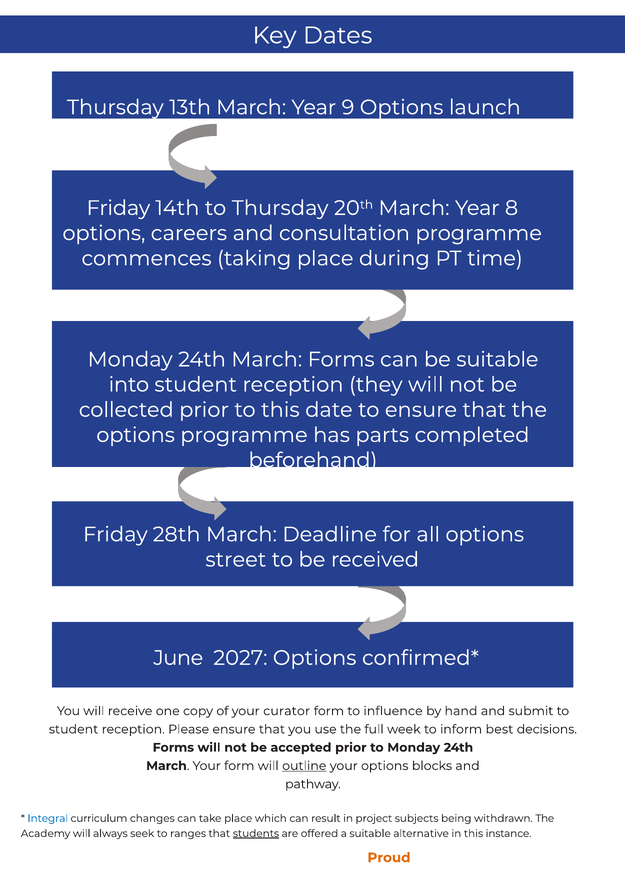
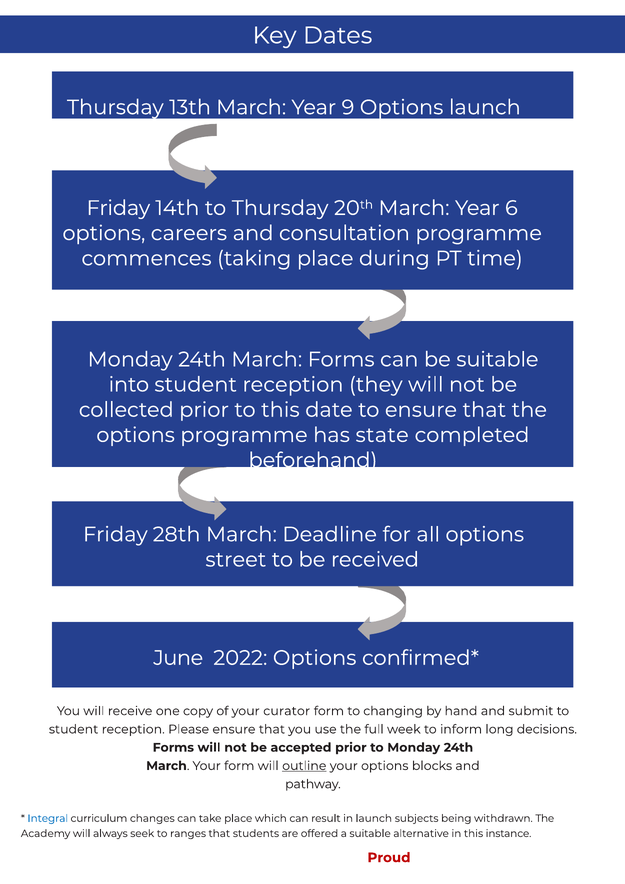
8: 8 -> 6 (511, 208)
parts: parts -> state (382, 435)
2027: 2027 -> 2022 (240, 658)
influence: influence -> changing (393, 711)
best: best -> long (500, 730)
in project: project -> launch (374, 819)
students underline: present -> none (256, 834)
Proud colour: orange -> red (389, 858)
